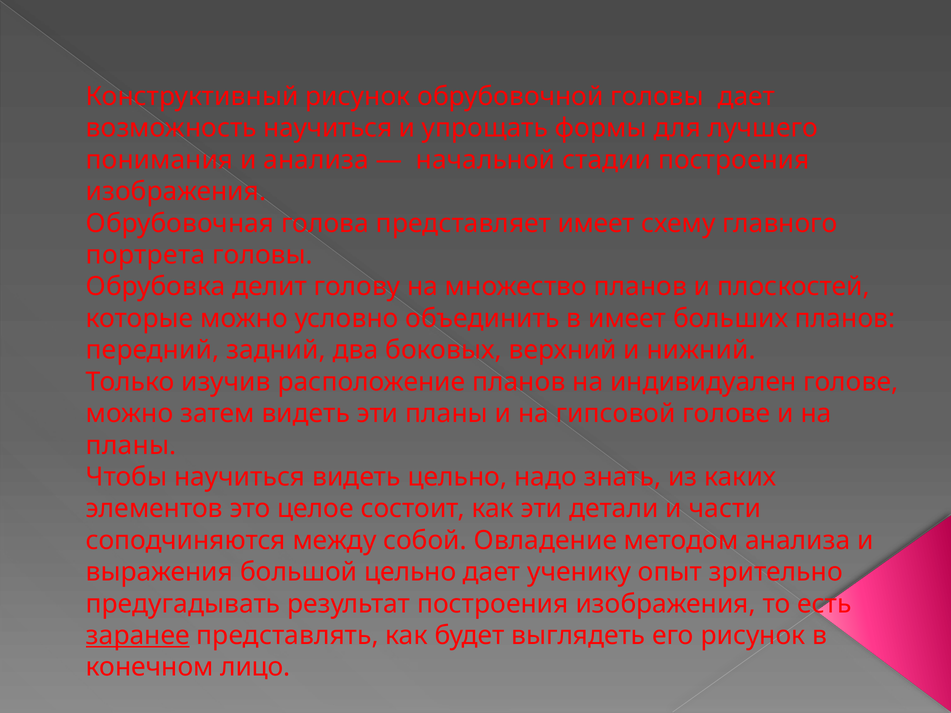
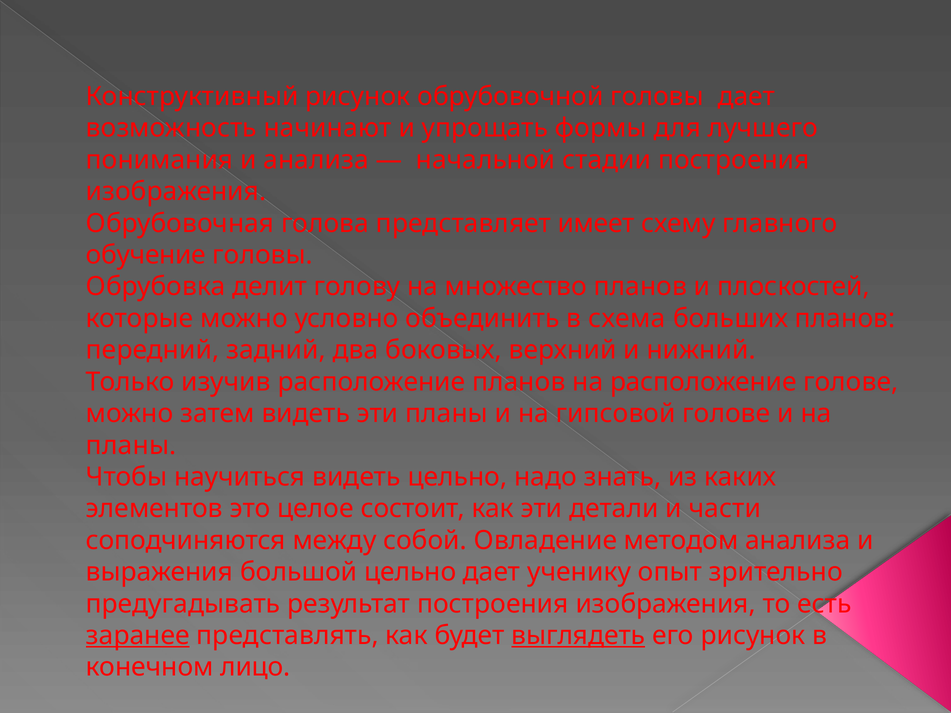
возможность научиться: научиться -> начинают (328, 128)
портрета: портрета -> обучение (146, 255)
в имеет: имеет -> схема (627, 319)
на индивидуален: индивидуален -> расположение (703, 382)
выглядеть underline: none -> present (578, 636)
